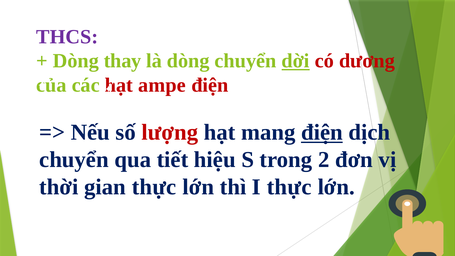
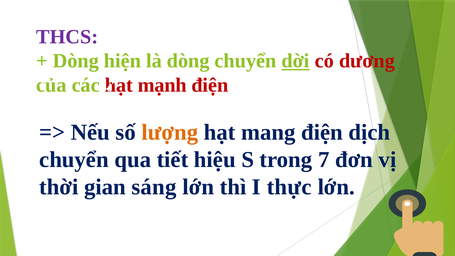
thay: thay -> hiện (122, 61)
ampe: ampe -> mạnh (162, 85)
lượng colour: red -> orange (170, 132)
điện underline: present -> none (322, 132)
2: 2 -> 7 (324, 160)
gian thực: thực -> sáng (154, 187)
